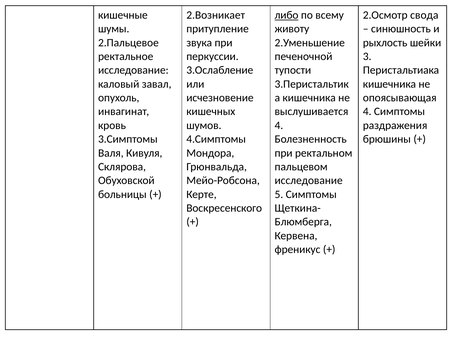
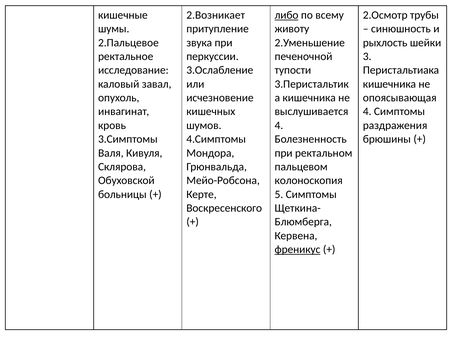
свода: свода -> трубы (424, 15)
исследование: исследование -> колоноскопия (309, 181)
френикус underline: none -> present (298, 250)
